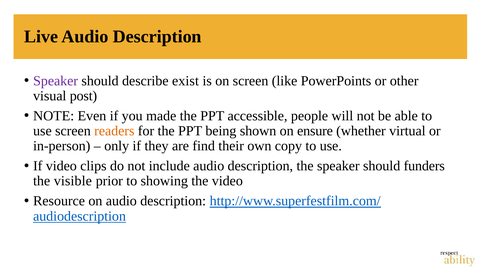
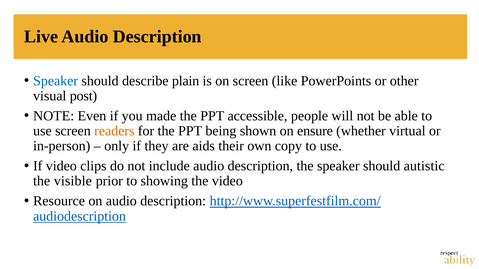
Speaker colour: purple -> blue (56, 81)
exist: exist -> plain (186, 81)
find: find -> aids (204, 146)
funders: funders -> autistic (424, 166)
